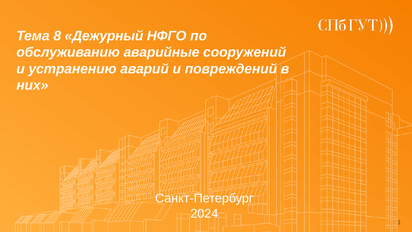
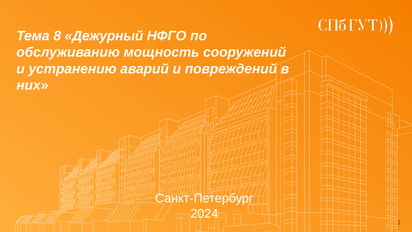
аварийные: аварийные -> мощность (161, 52)
